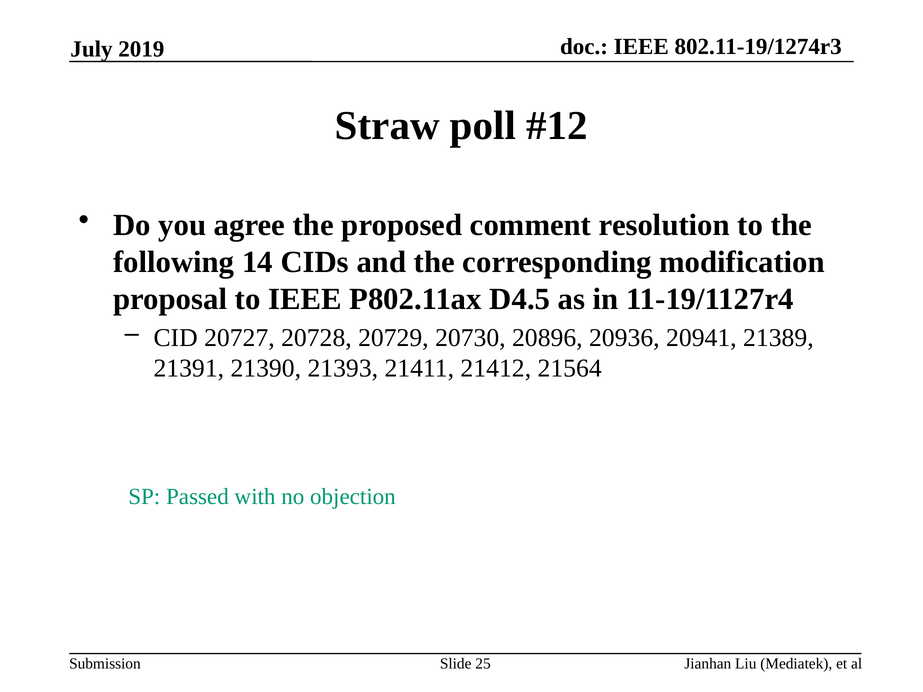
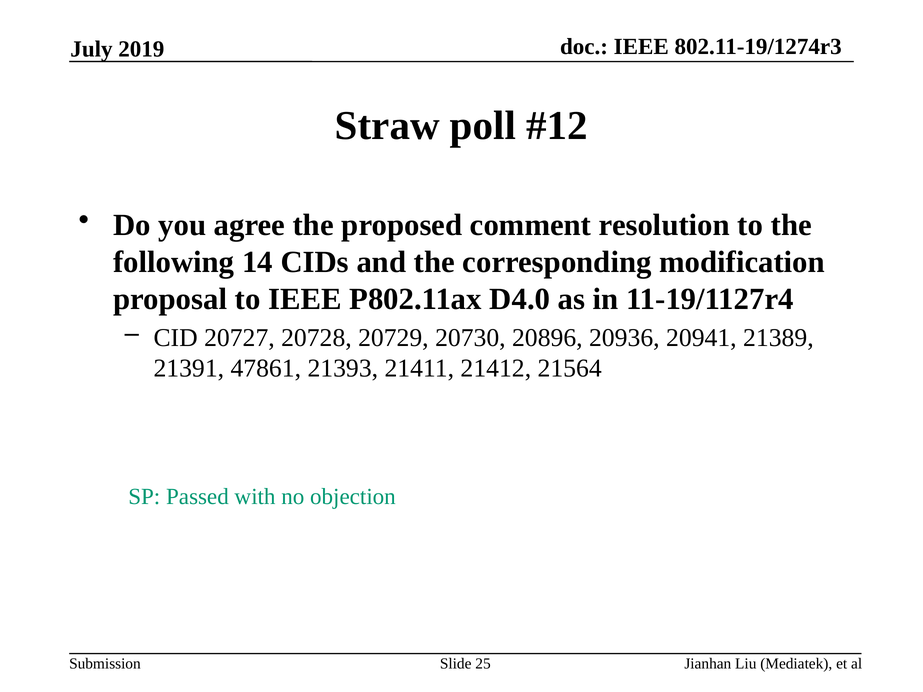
D4.5: D4.5 -> D4.0 (520, 299)
21390: 21390 -> 47861 (266, 368)
